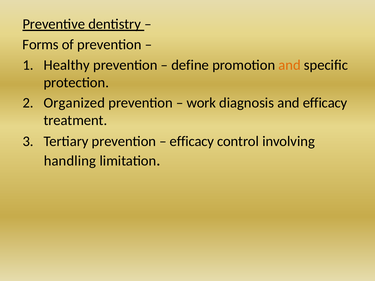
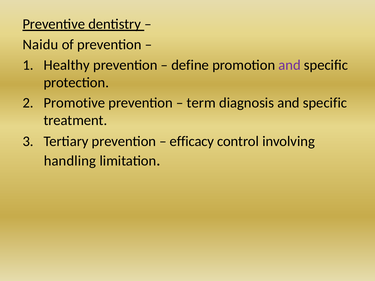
Forms: Forms -> Naidu (40, 45)
and colour: orange -> purple (290, 65)
Organized: Organized -> Promotive (74, 103)
work: work -> term (201, 103)
diagnosis and efficacy: efficacy -> specific (325, 103)
